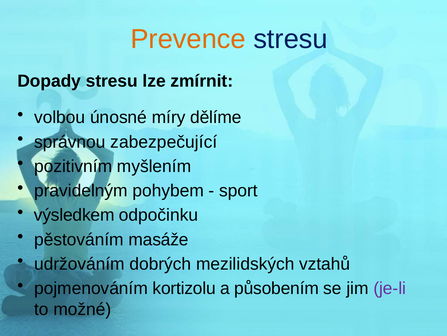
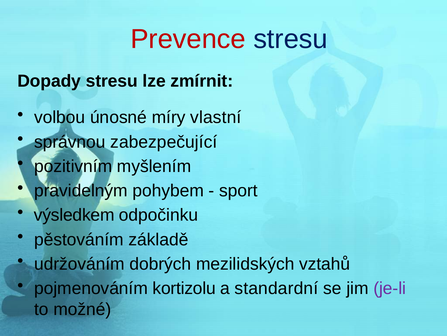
Prevence colour: orange -> red (188, 39)
dělíme: dělíme -> vlastní (216, 117)
masáže: masáže -> základě (158, 239)
působením: působením -> standardní (276, 288)
